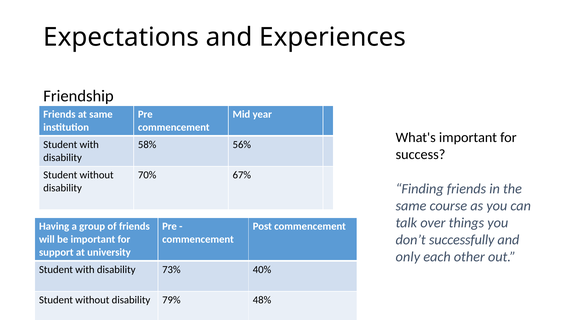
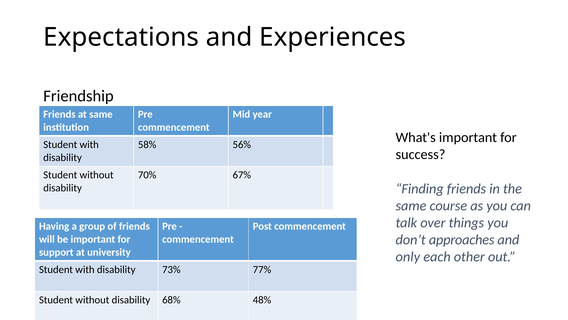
successfully: successfully -> approaches (462, 240)
40%: 40% -> 77% (262, 269)
79%: 79% -> 68% (171, 300)
